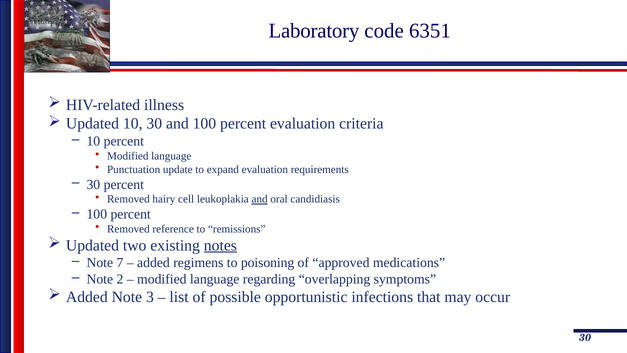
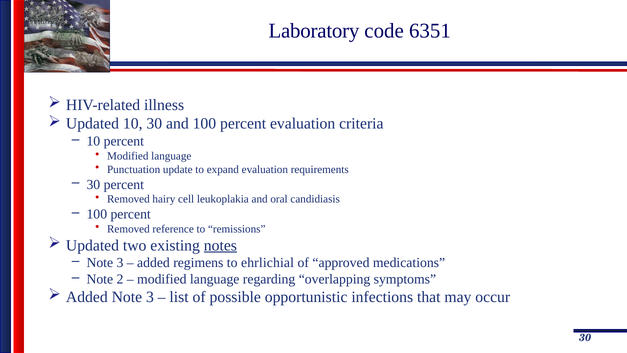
and underline: present -> none (260, 199)
7: 7 -> 3 (120, 263)
poisoning: poisoning -> ehrlichial (268, 263)
